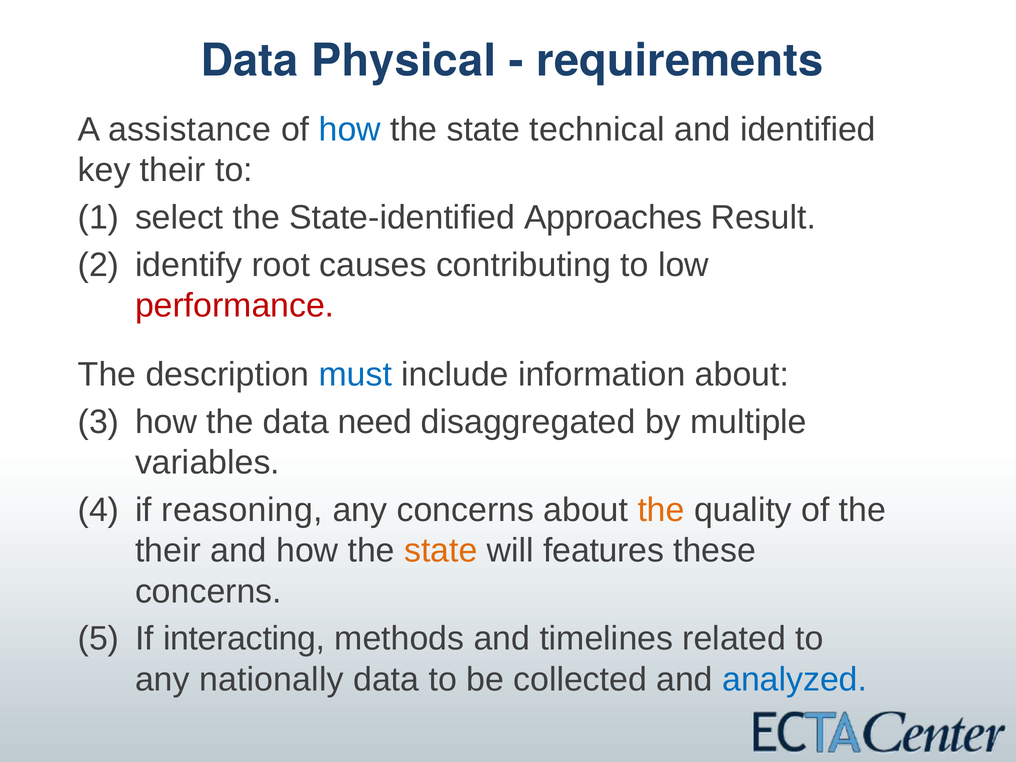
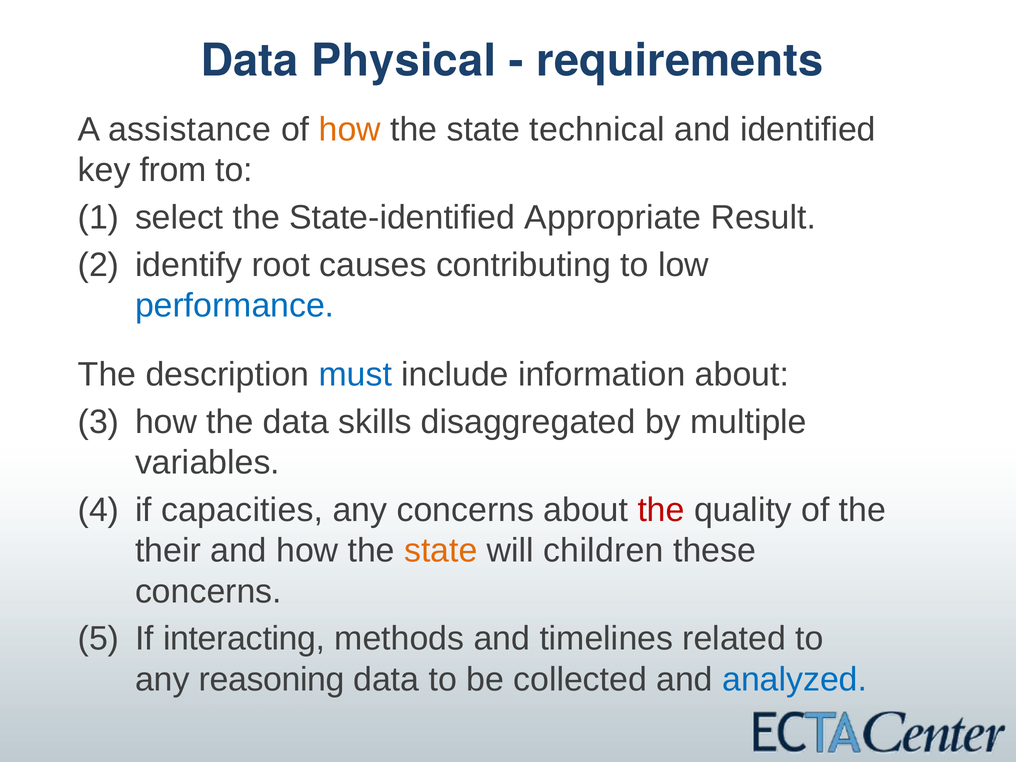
how colour: blue -> orange (350, 129)
key their: their -> from (173, 170)
Approaches: Approaches -> Appropriate (613, 217)
performance colour: red -> blue (235, 305)
need: need -> skills (375, 422)
reasoning: reasoning -> capacities (242, 510)
the colour: orange -> red (661, 510)
features: features -> children (603, 551)
nationally: nationally -> reasoning (272, 679)
